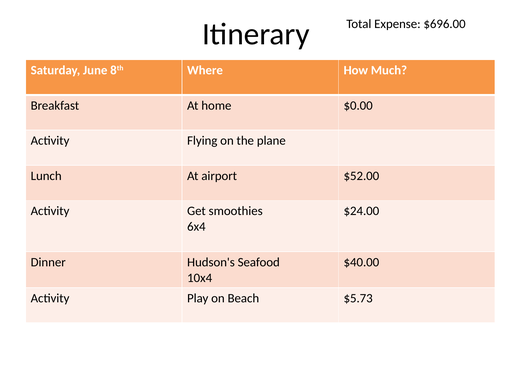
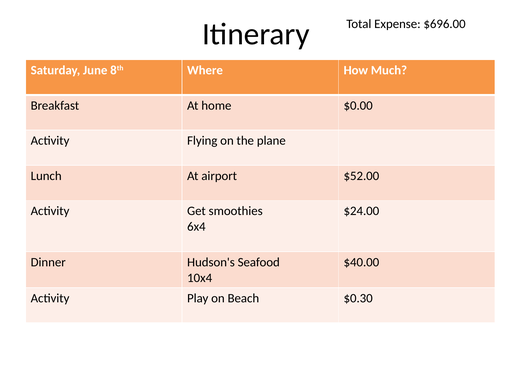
$5.73: $5.73 -> $0.30 (358, 298)
